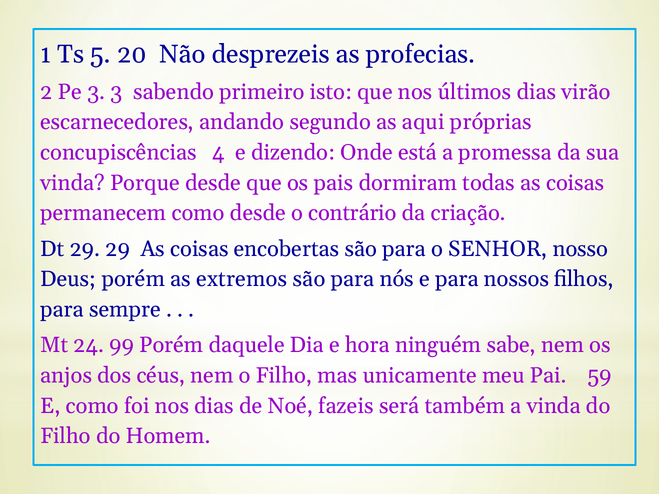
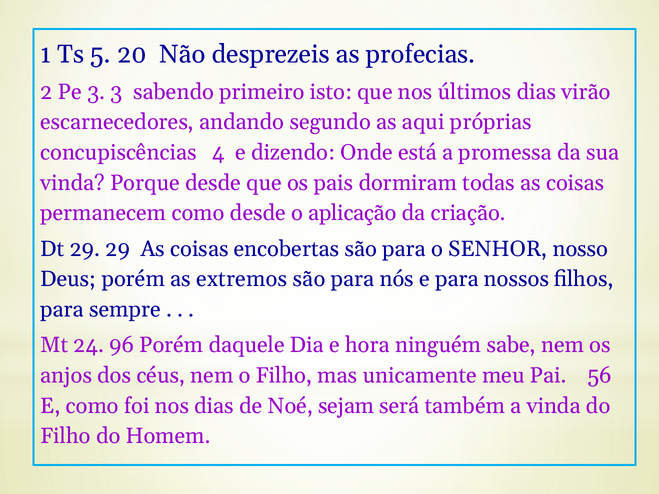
contrário: contrário -> aplicação (352, 213)
99: 99 -> 96 (122, 345)
59: 59 -> 56 (600, 376)
fazeis: fazeis -> sejam (346, 406)
